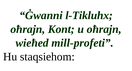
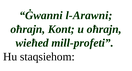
l-Tikluhx: l-Tikluhx -> l-Arawni (89, 15)
